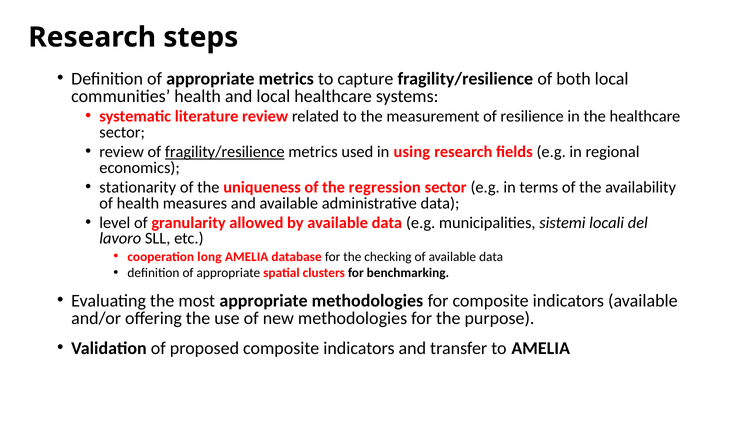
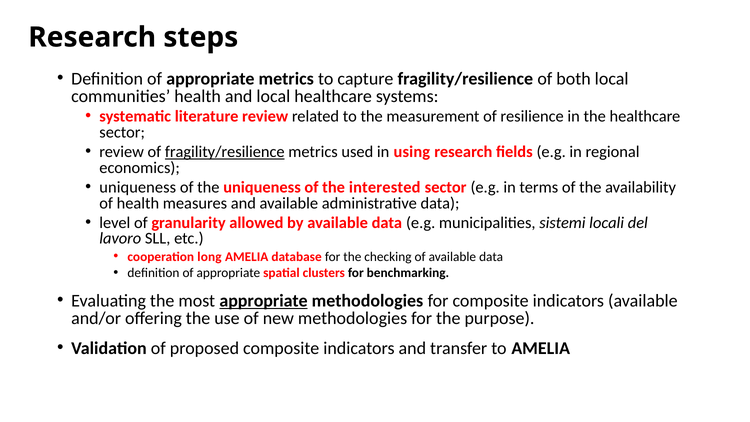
stationarity: stationarity -> uniqueness (138, 187)
regression: regression -> interested (385, 187)
appropriate underline: none -> present (264, 301)
